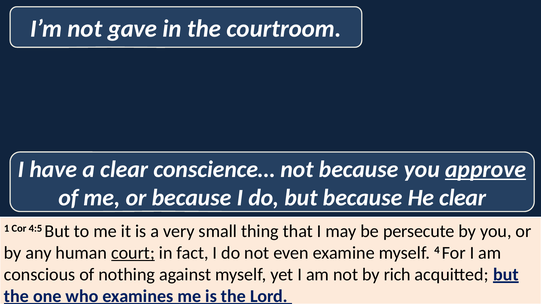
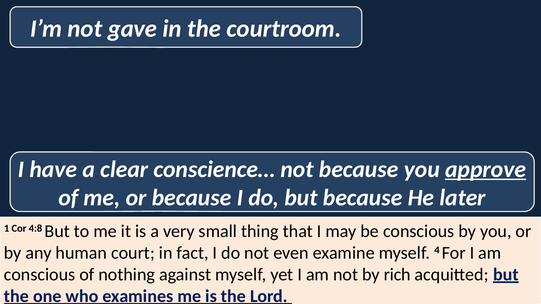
He clear: clear -> later (463, 198)
4:5: 4:5 -> 4:8 (35, 229)
be persecute: persecute -> conscious (419, 231)
court underline: present -> none (133, 253)
